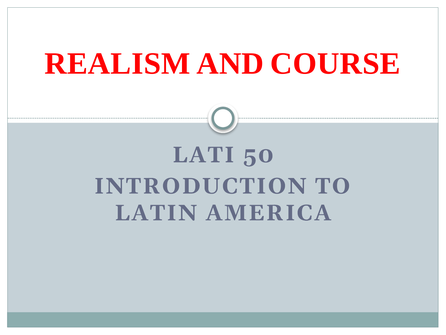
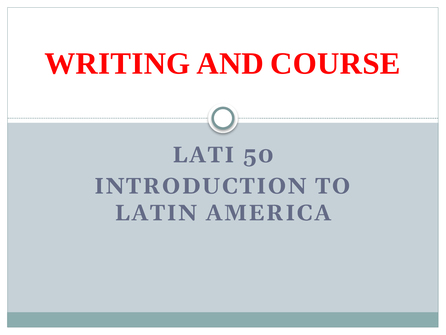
REALISM: REALISM -> WRITING (117, 63)
